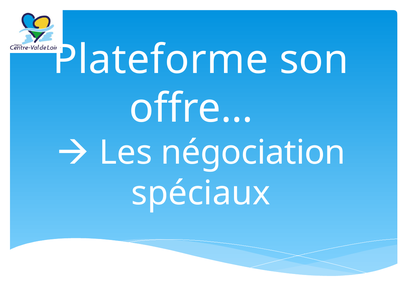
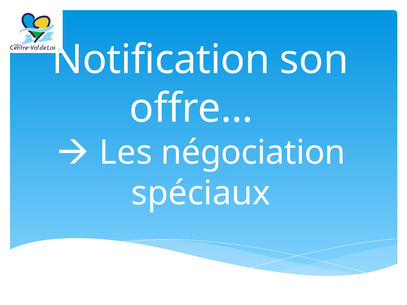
Plateforme: Plateforme -> Notification (161, 60)
